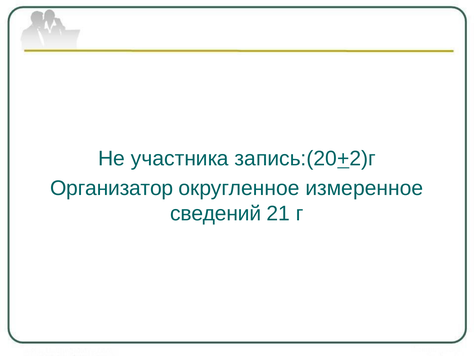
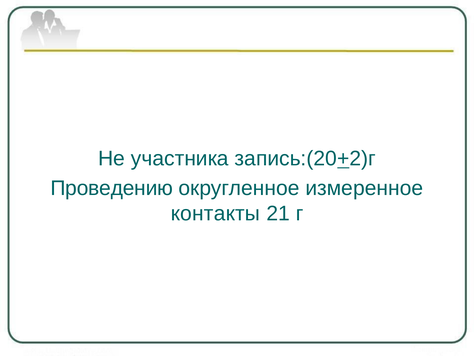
Организатор: Организатор -> Проведению (112, 188)
сведений: сведений -> контакты (215, 213)
